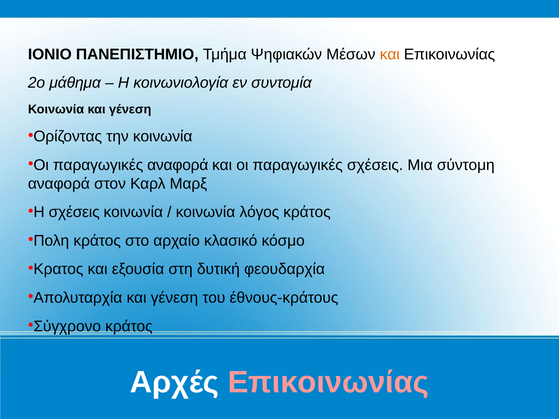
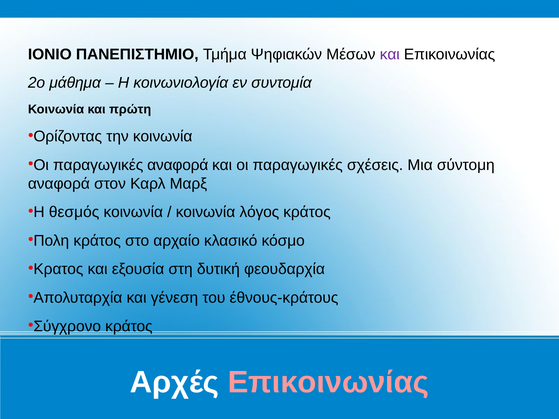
και colour: orange -> purple (390, 54)
Κοινωνία και γένεση: γένεση -> πρώτη (130, 110)
Η σχέσεις: σχέσεις -> θεσμός (74, 212)
